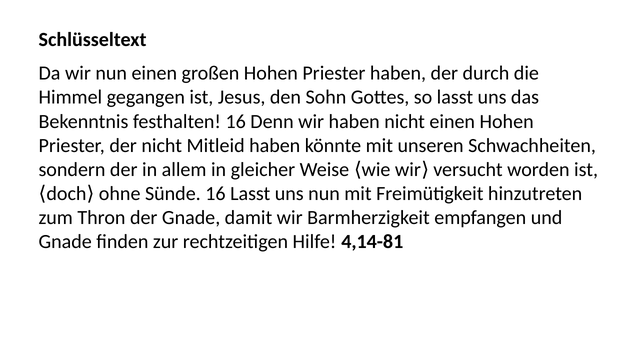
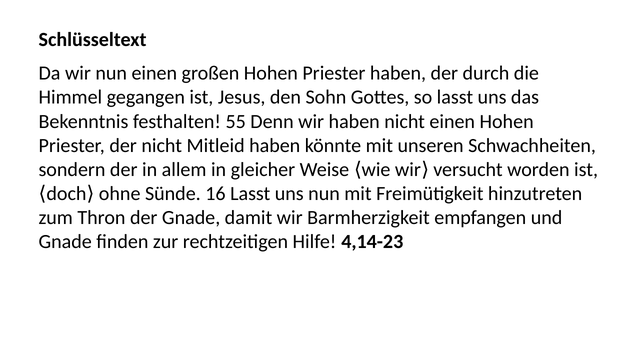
festhalten 16: 16 -> 55 (236, 121)
4,14-81: 4,14-81 -> 4,14-23 (372, 242)
